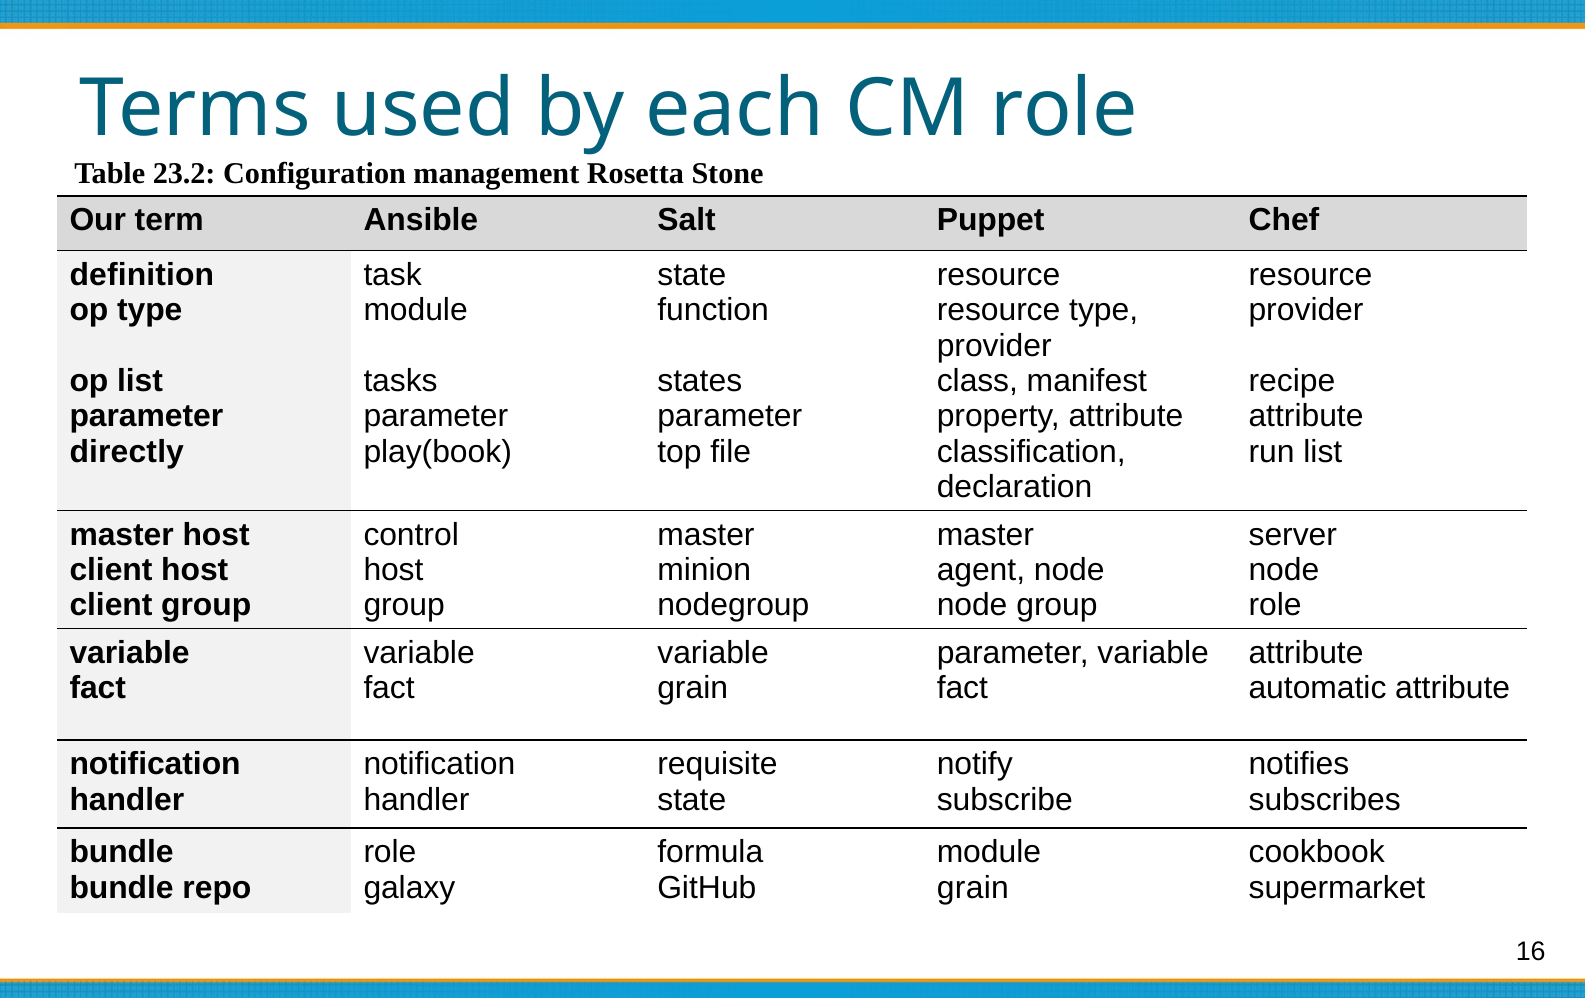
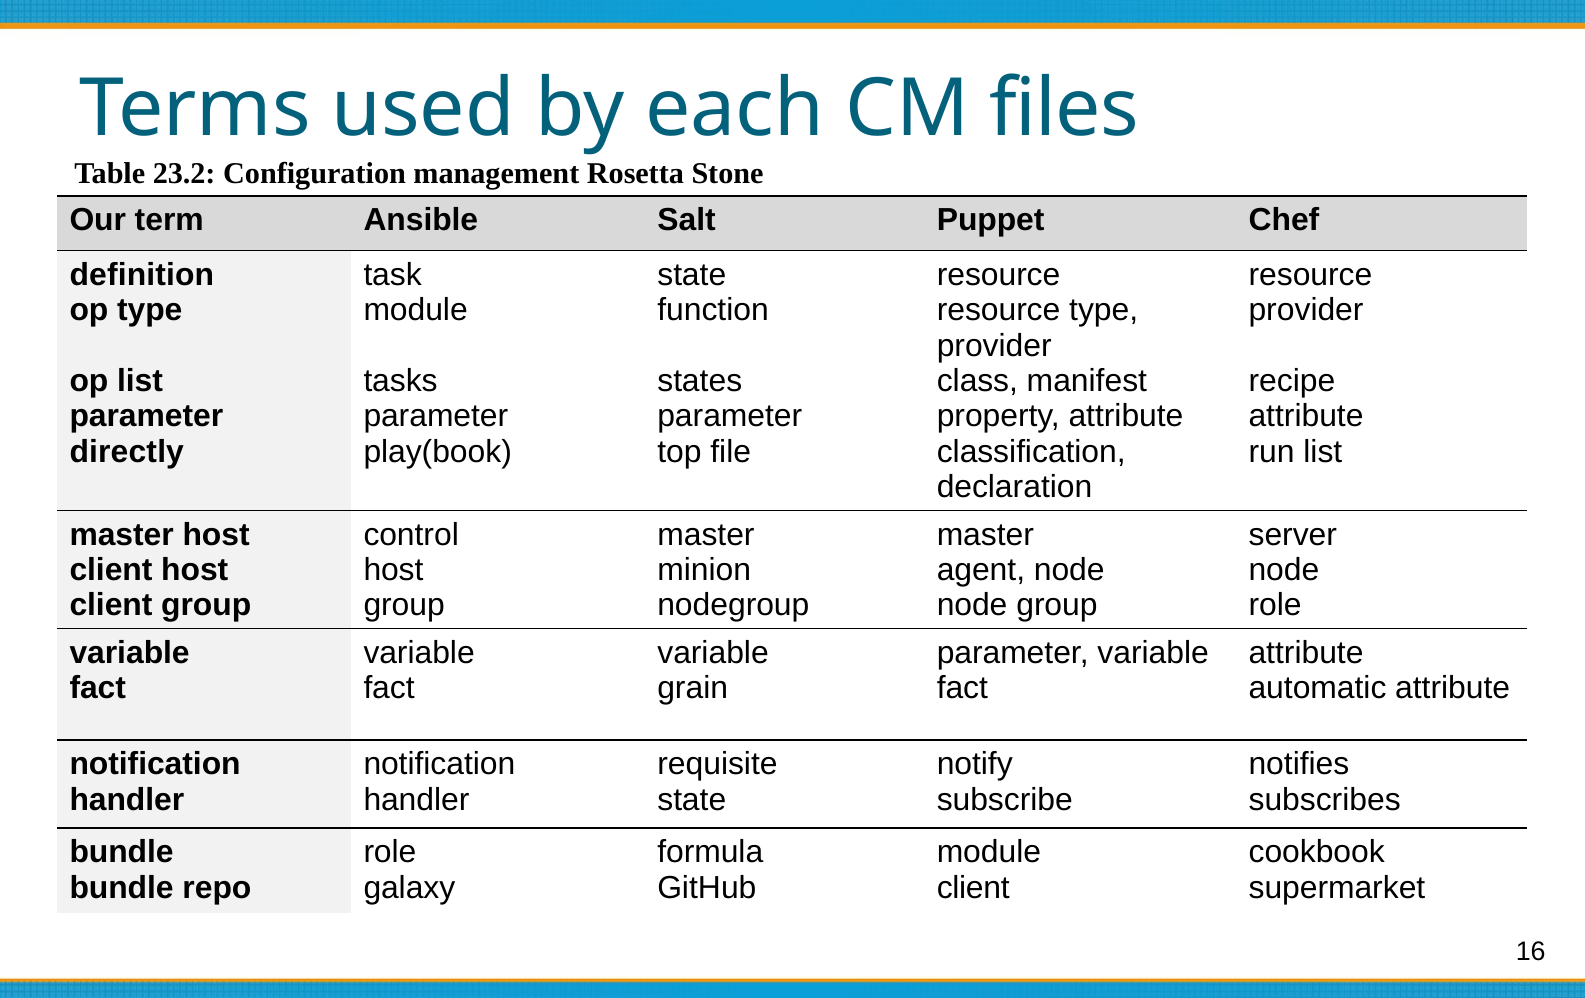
CM role: role -> files (1064, 109)
grain: grain -> client (973, 888)
